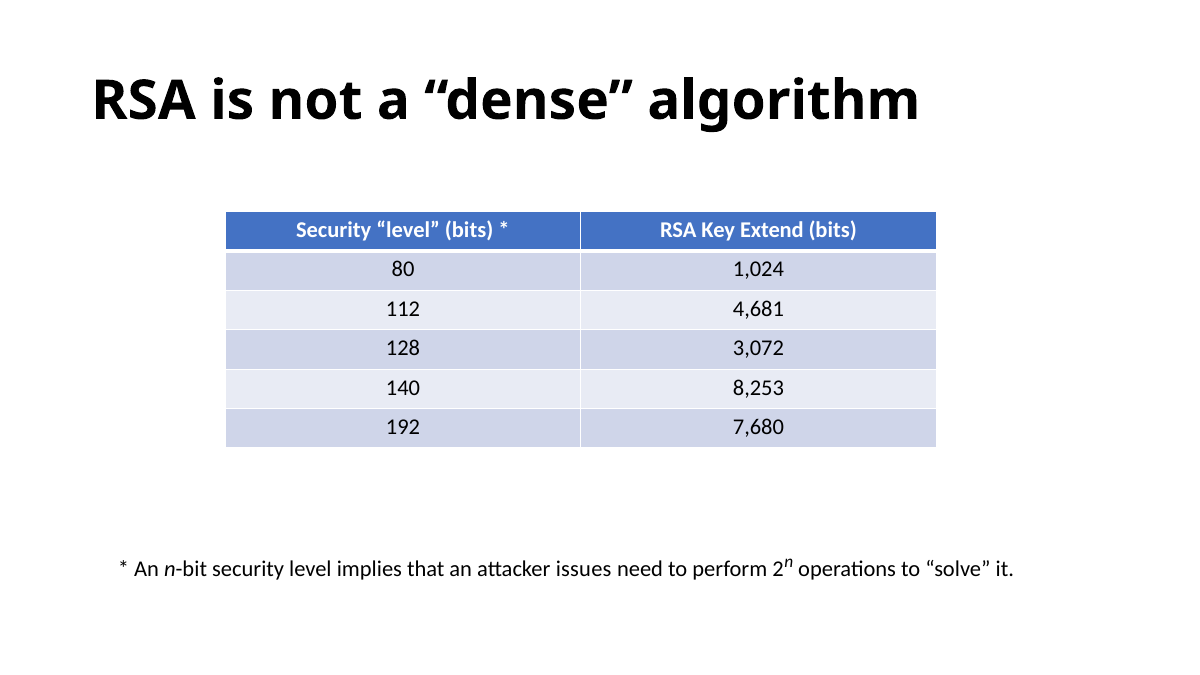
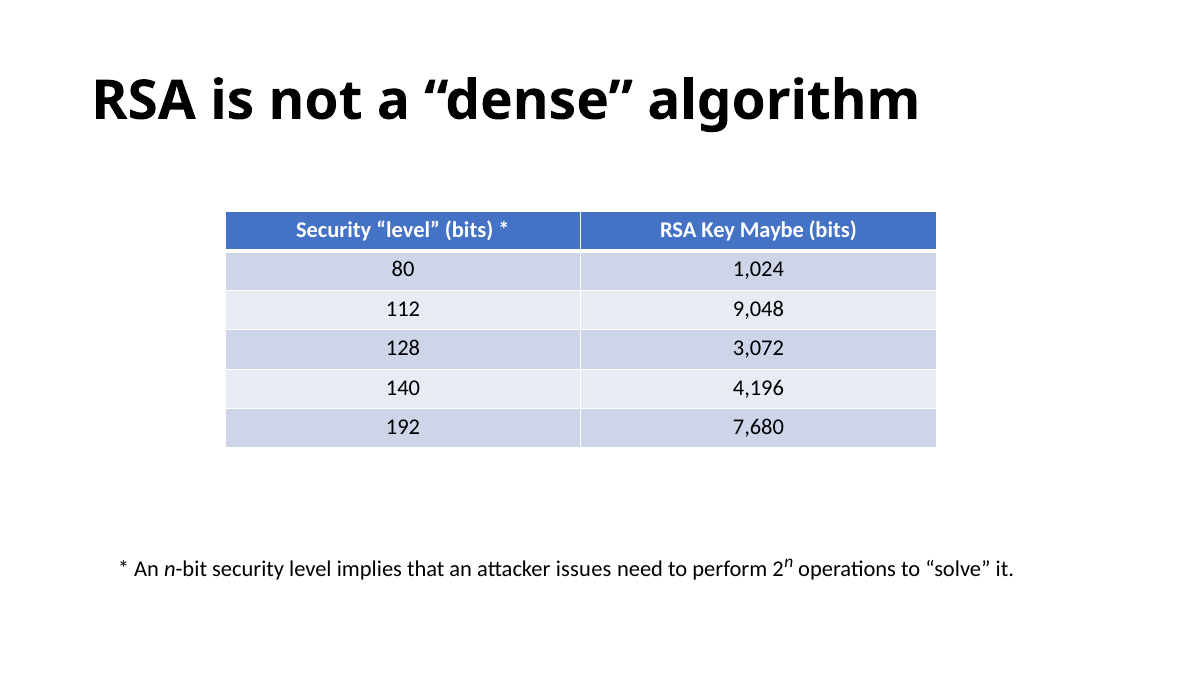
Extend: Extend -> Maybe (772, 230)
4,681: 4,681 -> 9,048 (758, 309)
8,253: 8,253 -> 4,196 (758, 388)
